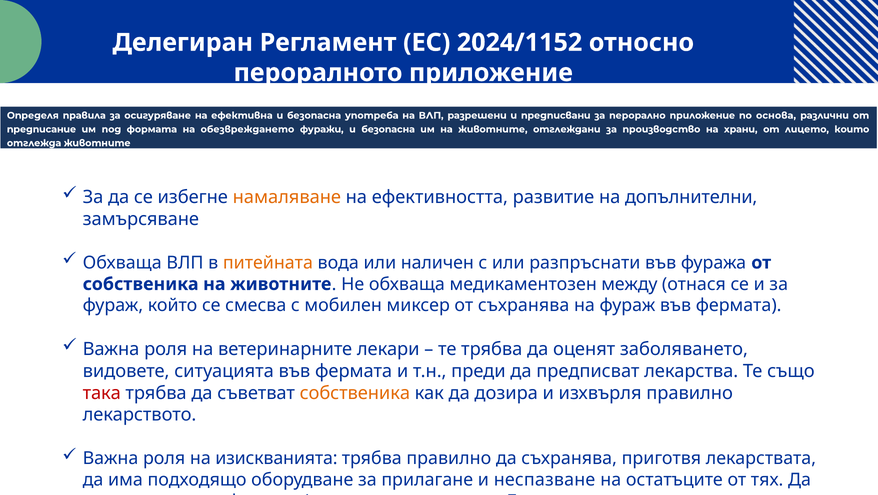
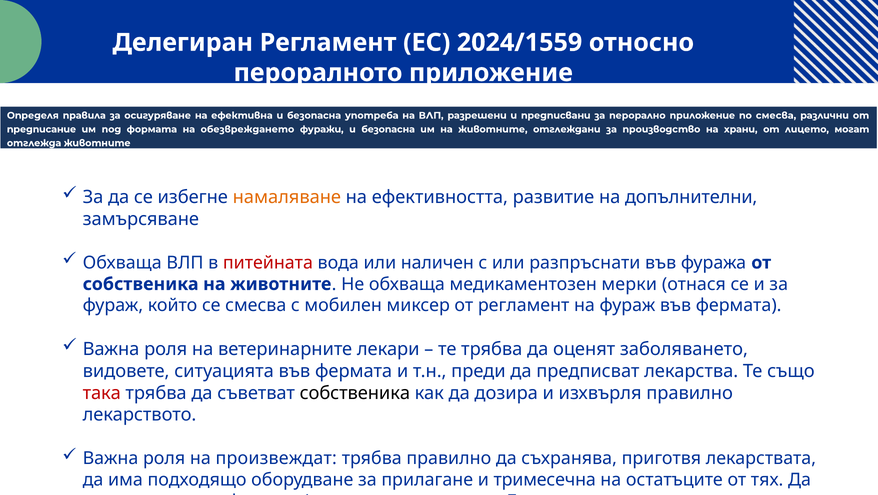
2024/1152: 2024/1152 -> 2024/1559 (520, 43)
по основа: основа -> смесва (776, 115)
които: които -> могат (852, 129)
питейната colour: orange -> red (268, 263)
между: между -> мерки (629, 284)
от съхранява: съхранява -> регламент (524, 305)
собственика colour: orange -> black (355, 393)
изискванията: изискванията -> произвеждат (276, 458)
неспазване: неспазване -> тримесечна (545, 480)
